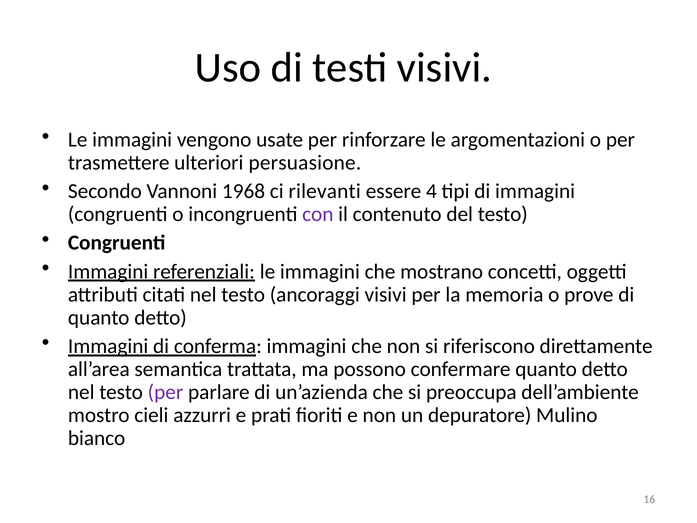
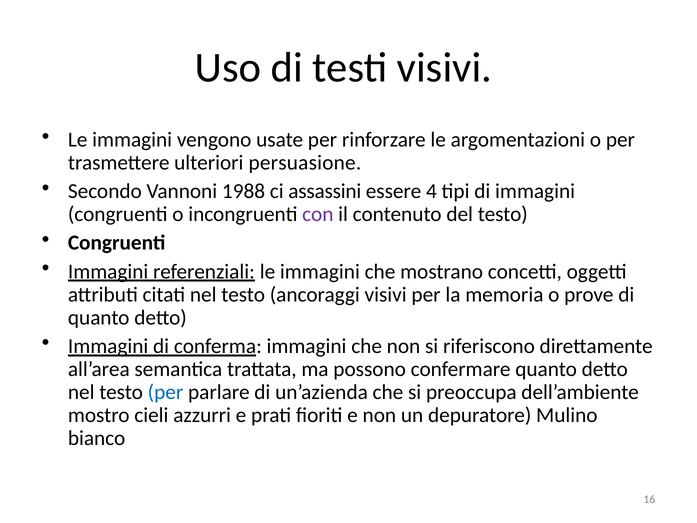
1968: 1968 -> 1988 (244, 191)
rilevanti: rilevanti -> assassini (325, 191)
per colour: purple -> blue (166, 392)
